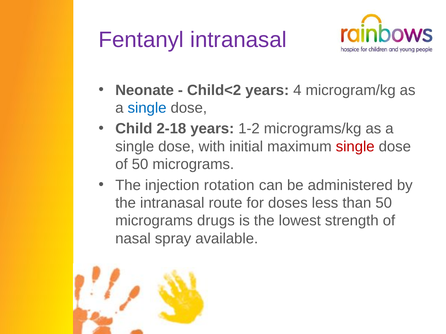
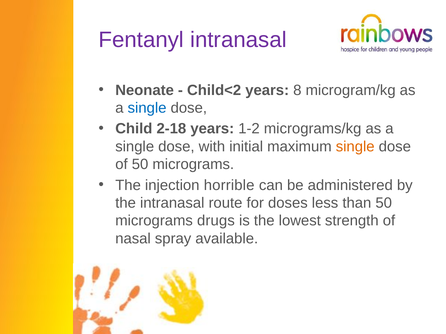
4: 4 -> 8 (297, 90)
single colour: red -> orange (355, 147)
rotation: rotation -> horrible (229, 185)
